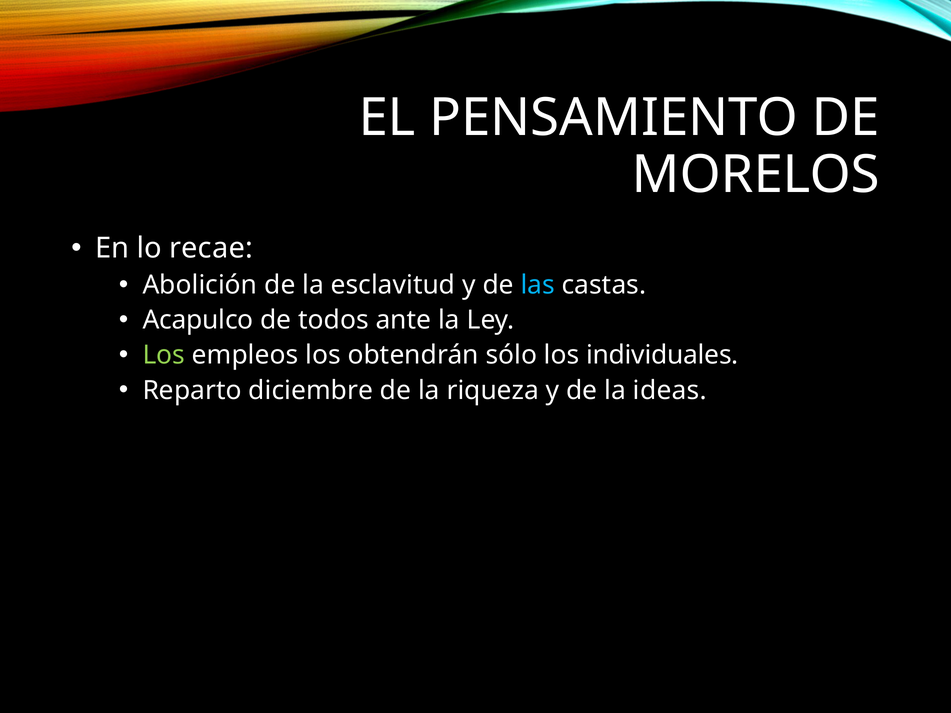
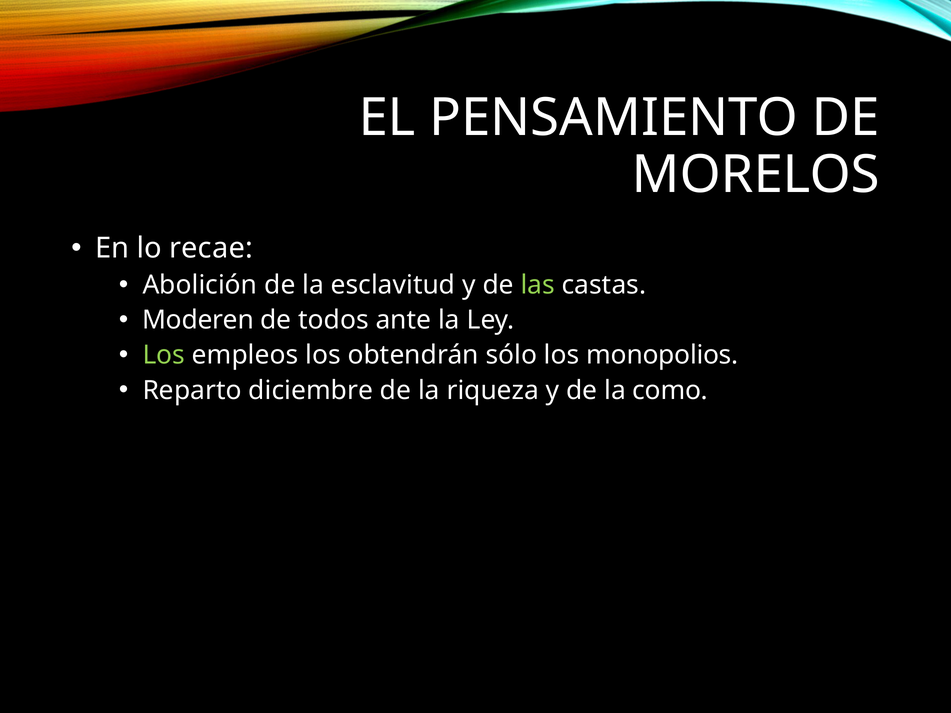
las colour: light blue -> light green (538, 285)
Acapulco: Acapulco -> Moderen (198, 320)
individuales: individuales -> monopolios (662, 355)
ideas: ideas -> como (670, 390)
